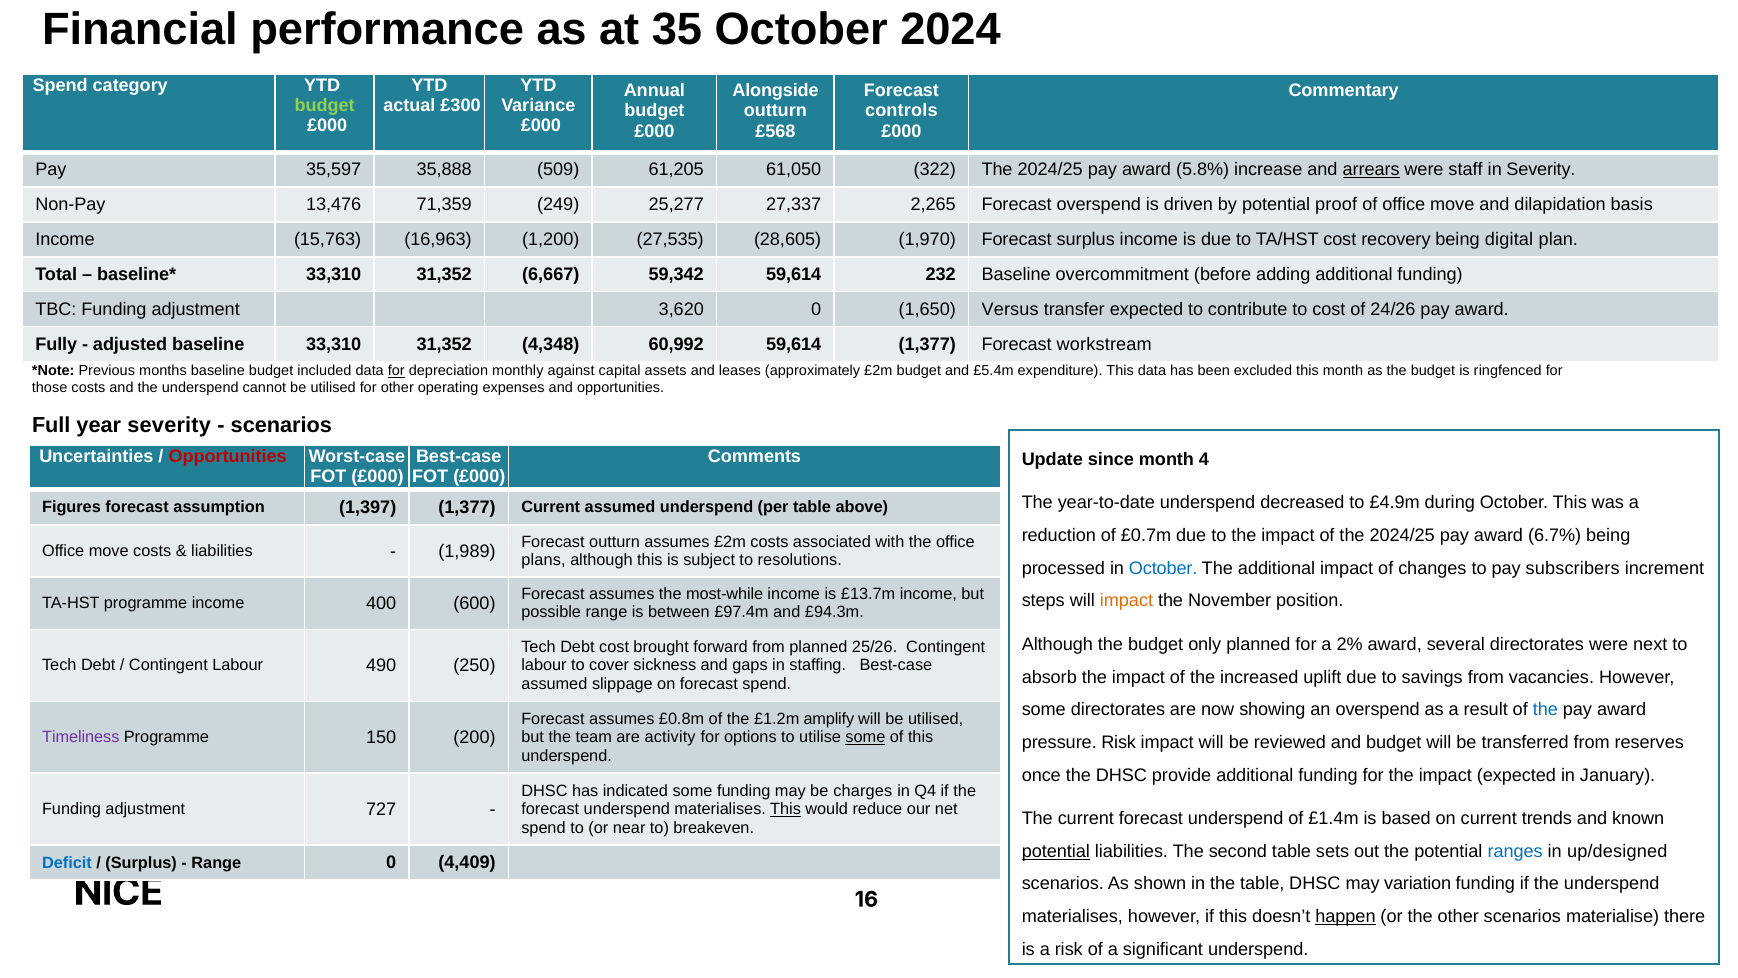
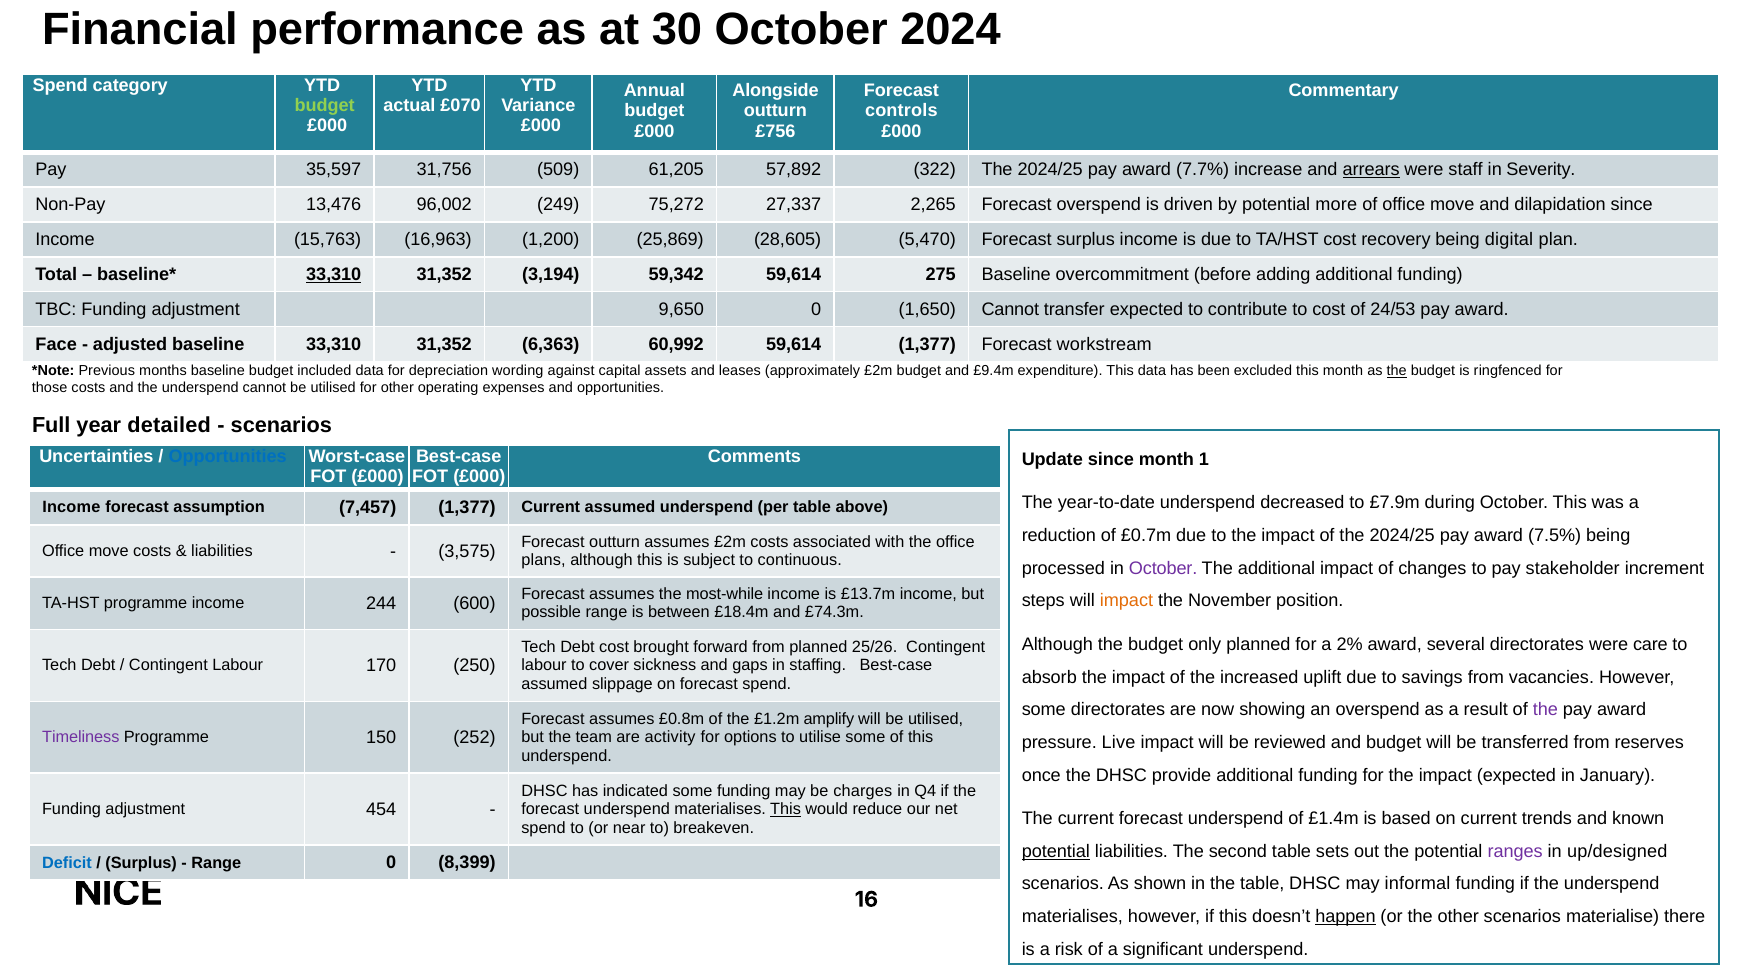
35: 35 -> 30 (677, 29)
£300: £300 -> £070 (461, 106)
£568: £568 -> £756 (775, 131)
35,888: 35,888 -> 31,756 (444, 170)
61,050: 61,050 -> 57,892 (794, 170)
5.8%: 5.8% -> 7.7% (1203, 170)
71,359: 71,359 -> 96,002 (444, 205)
25,277: 25,277 -> 75,272 (676, 205)
proof: proof -> more (1336, 205)
dilapidation basis: basis -> since (1632, 205)
27,535: 27,535 -> 25,869 (670, 239)
1,970: 1,970 -> 5,470 (927, 239)
33,310 underline: none -> present (334, 274)
6,667: 6,667 -> 3,194 (551, 274)
232: 232 -> 275 (941, 274)
3,620: 3,620 -> 9,650 (681, 309)
1,650 Versus: Versus -> Cannot (1010, 309)
24/26: 24/26 -> 24/53 (1393, 309)
Fully: Fully -> Face (56, 344)
4,348: 4,348 -> 6,363 (551, 344)
for underline: present -> none (396, 371)
monthly: monthly -> wording (518, 371)
£5.4m: £5.4m -> £9.4m (993, 371)
the underline: none -> present (1397, 371)
year severity: severity -> detailed (169, 425)
Opportunities colour: red -> blue (228, 456)
4: 4 -> 1 (1204, 459)
£4.9m: £4.9m -> £7.9m (1395, 503)
Figures: Figures -> Income (71, 507)
1,397: 1,397 -> 7,457 (368, 507)
6.7%: 6.7% -> 7.5% (1555, 535)
1,989: 1,989 -> 3,575 (467, 551)
resolutions: resolutions -> continuous (800, 560)
October colour: blue -> purple (1163, 568)
subscribers: subscribers -> stakeholder (1573, 568)
400: 400 -> 244 (381, 603)
£97.4m: £97.4m -> £18.4m (741, 612)
£94.3m: £94.3m -> £74.3m (834, 612)
next: next -> care (1650, 644)
490: 490 -> 170 (381, 665)
the colour: blue -> purple (1545, 710)
200: 200 -> 252 (475, 737)
some underline: present -> none (865, 737)
pressure Risk: Risk -> Live (1118, 742)
727: 727 -> 454 (381, 809)
ranges colour: blue -> purple (1515, 851)
4,409: 4,409 -> 8,399 (467, 862)
variation: variation -> informal (1418, 884)
